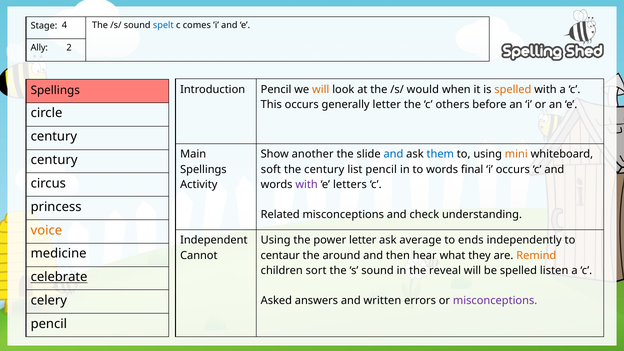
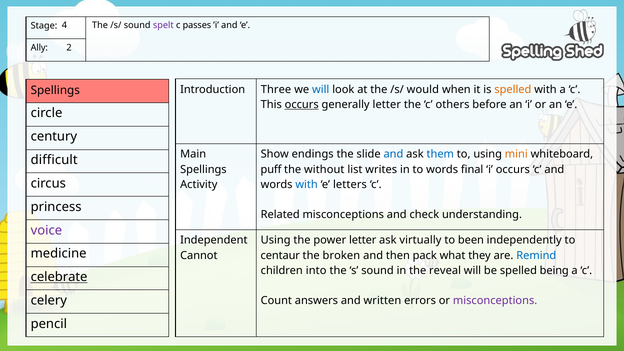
spelt colour: blue -> purple (163, 25)
comes: comes -> passes (197, 25)
Introduction Pencil: Pencil -> Three (276, 89)
will colour: orange -> blue (321, 89)
occurs underline: none -> present (302, 105)
another: another -> endings (313, 154)
century: century -> difficult (54, 160)
soft: soft -> puff (271, 169)
the century: century -> without (324, 169)
list pencil: pencil -> writes (381, 169)
with colour: purple -> blue (307, 184)
voice colour: orange -> purple (46, 230)
average: average -> virtually (420, 240)
ends: ends -> been (471, 240)
around: around -> broken (341, 255)
hear: hear -> pack (425, 255)
Remind colour: orange -> blue (536, 255)
sort: sort -> into (316, 271)
listen: listen -> being (554, 271)
Asked: Asked -> Count (276, 301)
